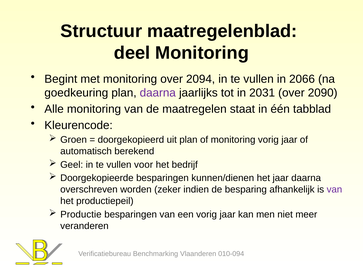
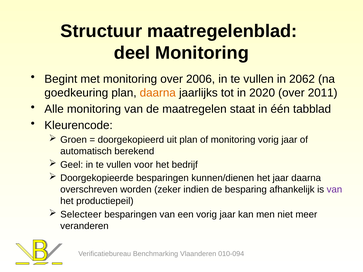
2094: 2094 -> 2006 (201, 79)
2066: 2066 -> 2062 (302, 79)
daarna colour: purple -> orange (158, 93)
2031: 2031 -> 2020 (262, 93)
2090: 2090 -> 2011 (323, 93)
Productie: Productie -> Selecteer (81, 215)
